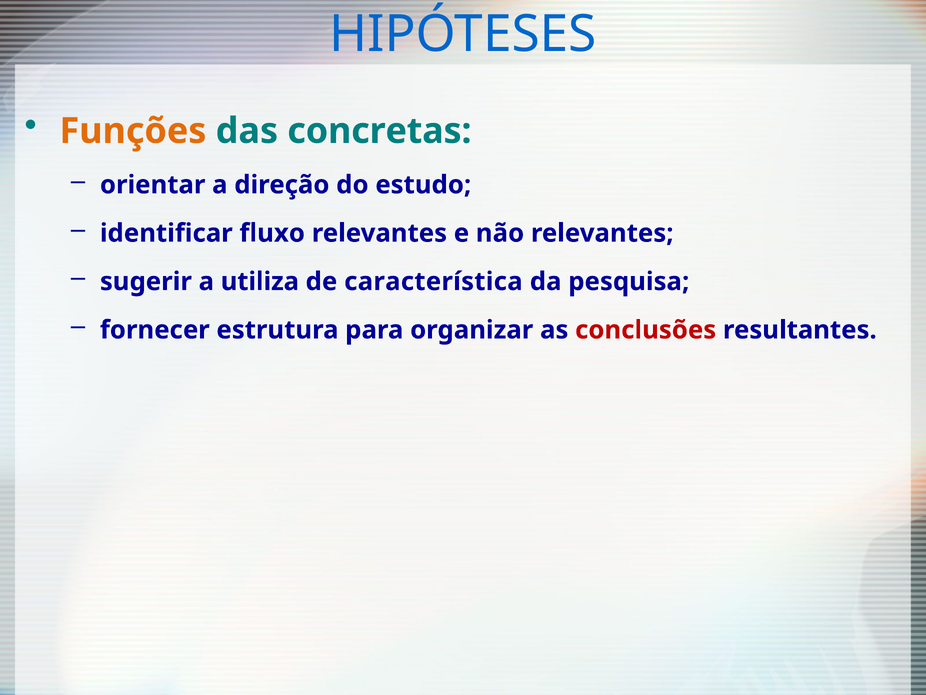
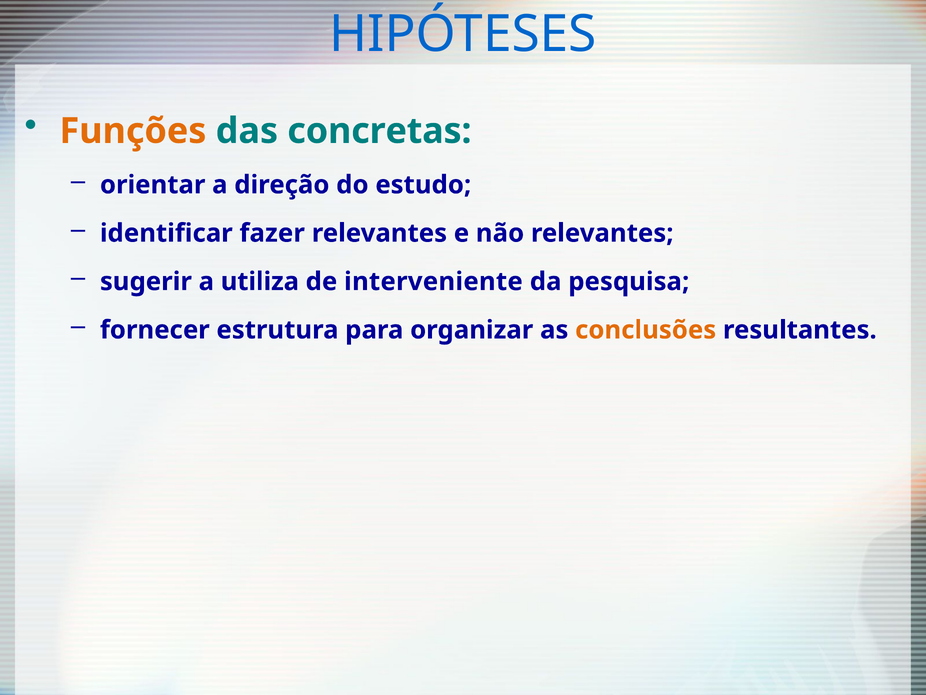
fluxo: fluxo -> fazer (272, 233)
característica: característica -> interveniente (433, 281)
conclusões colour: red -> orange (646, 330)
